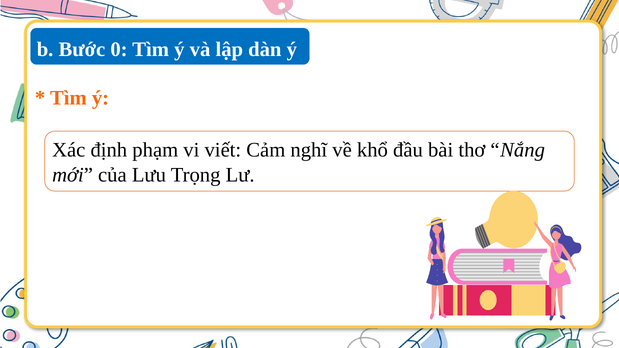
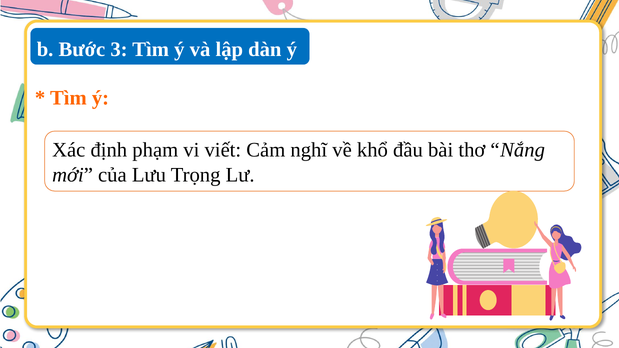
0: 0 -> 3 (119, 50)
